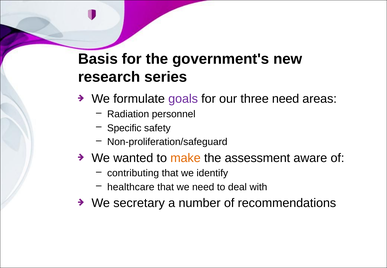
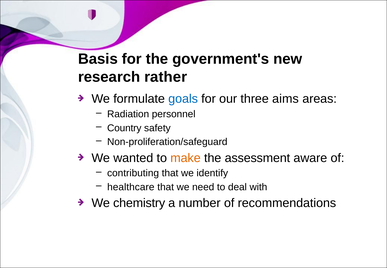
series: series -> rather (166, 77)
goals colour: purple -> blue (183, 99)
three need: need -> aims (285, 99)
Specific: Specific -> Country (124, 128)
secretary: secretary -> chemistry (139, 203)
